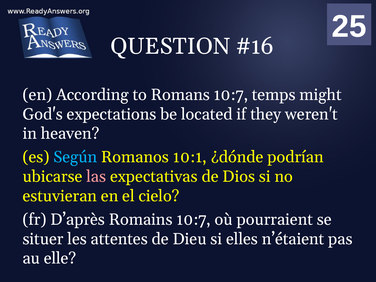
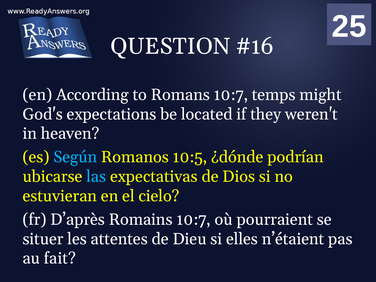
10:1: 10:1 -> 10:5 (190, 157)
las colour: pink -> light blue (96, 177)
elle: elle -> fait (60, 258)
